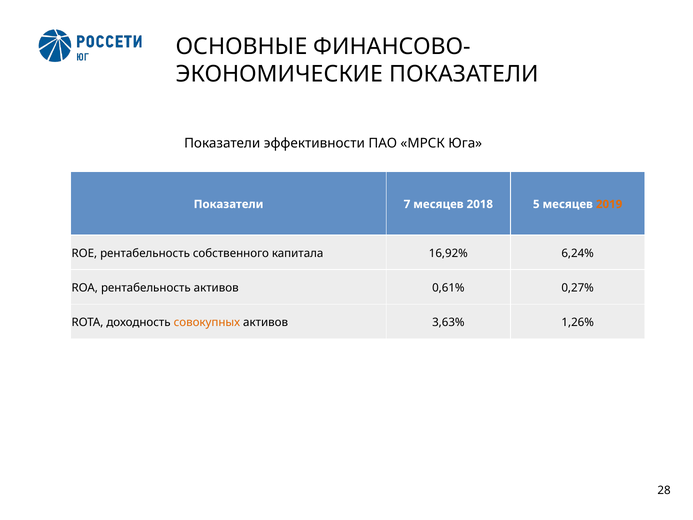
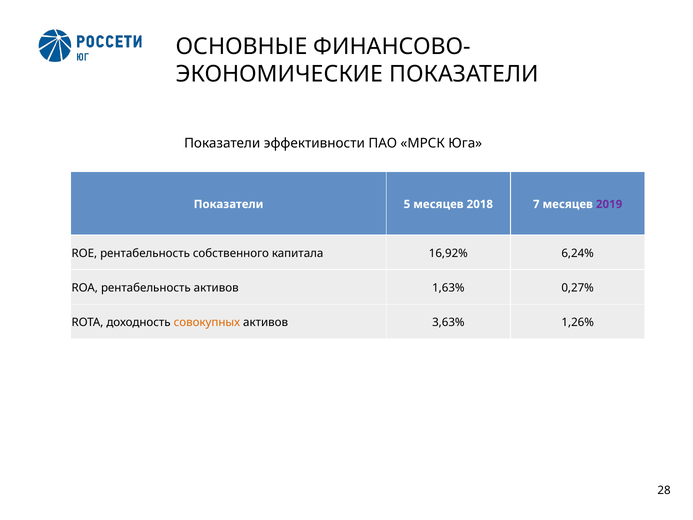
7: 7 -> 5 (407, 204)
5: 5 -> 7 (536, 204)
2019 colour: orange -> purple (609, 204)
0,61%: 0,61% -> 1,63% (448, 288)
